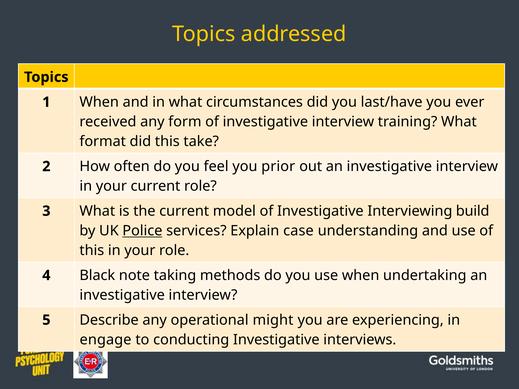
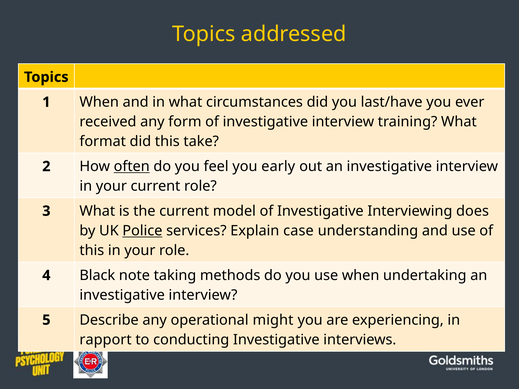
often underline: none -> present (132, 167)
prior: prior -> early (278, 167)
build: build -> does (473, 211)
engage: engage -> rapport (106, 340)
